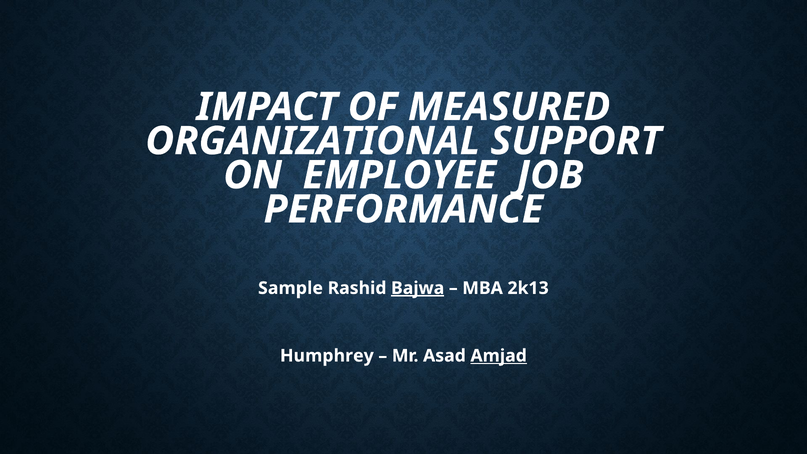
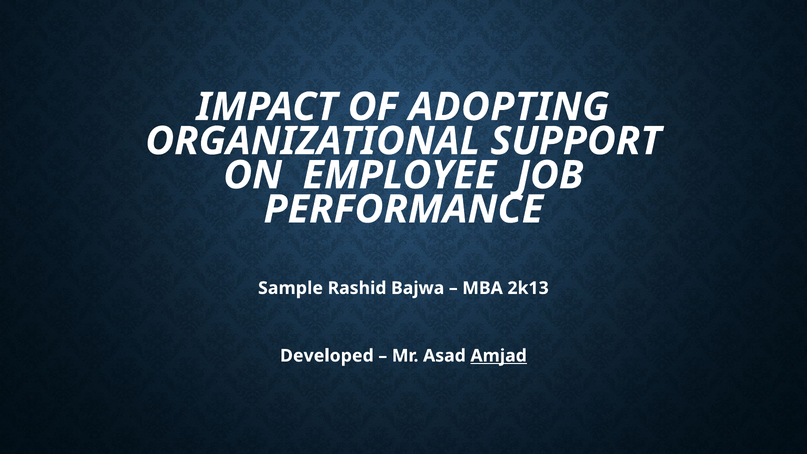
MEASURED: MEASURED -> ADOPTING (509, 107)
Bajwa underline: present -> none (418, 288)
Humphrey: Humphrey -> Developed (327, 356)
